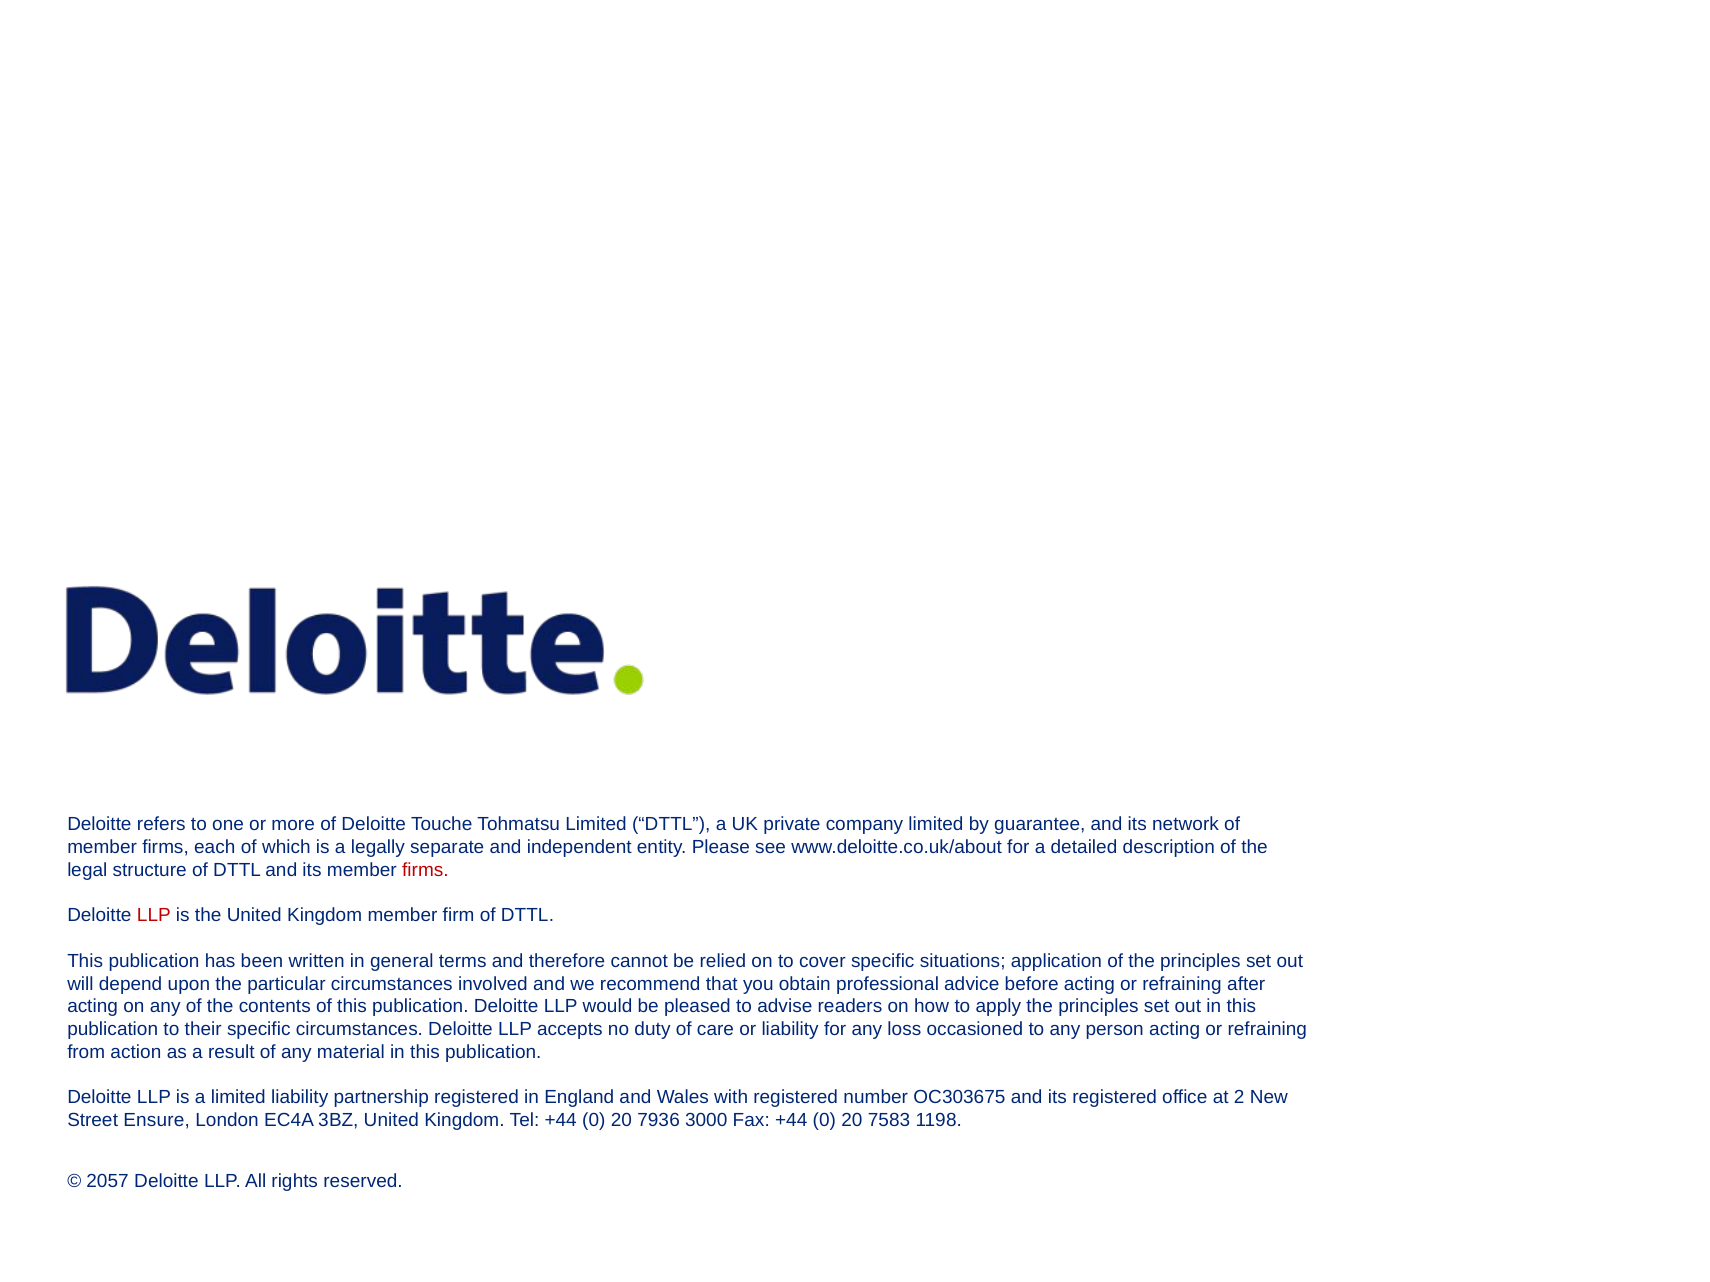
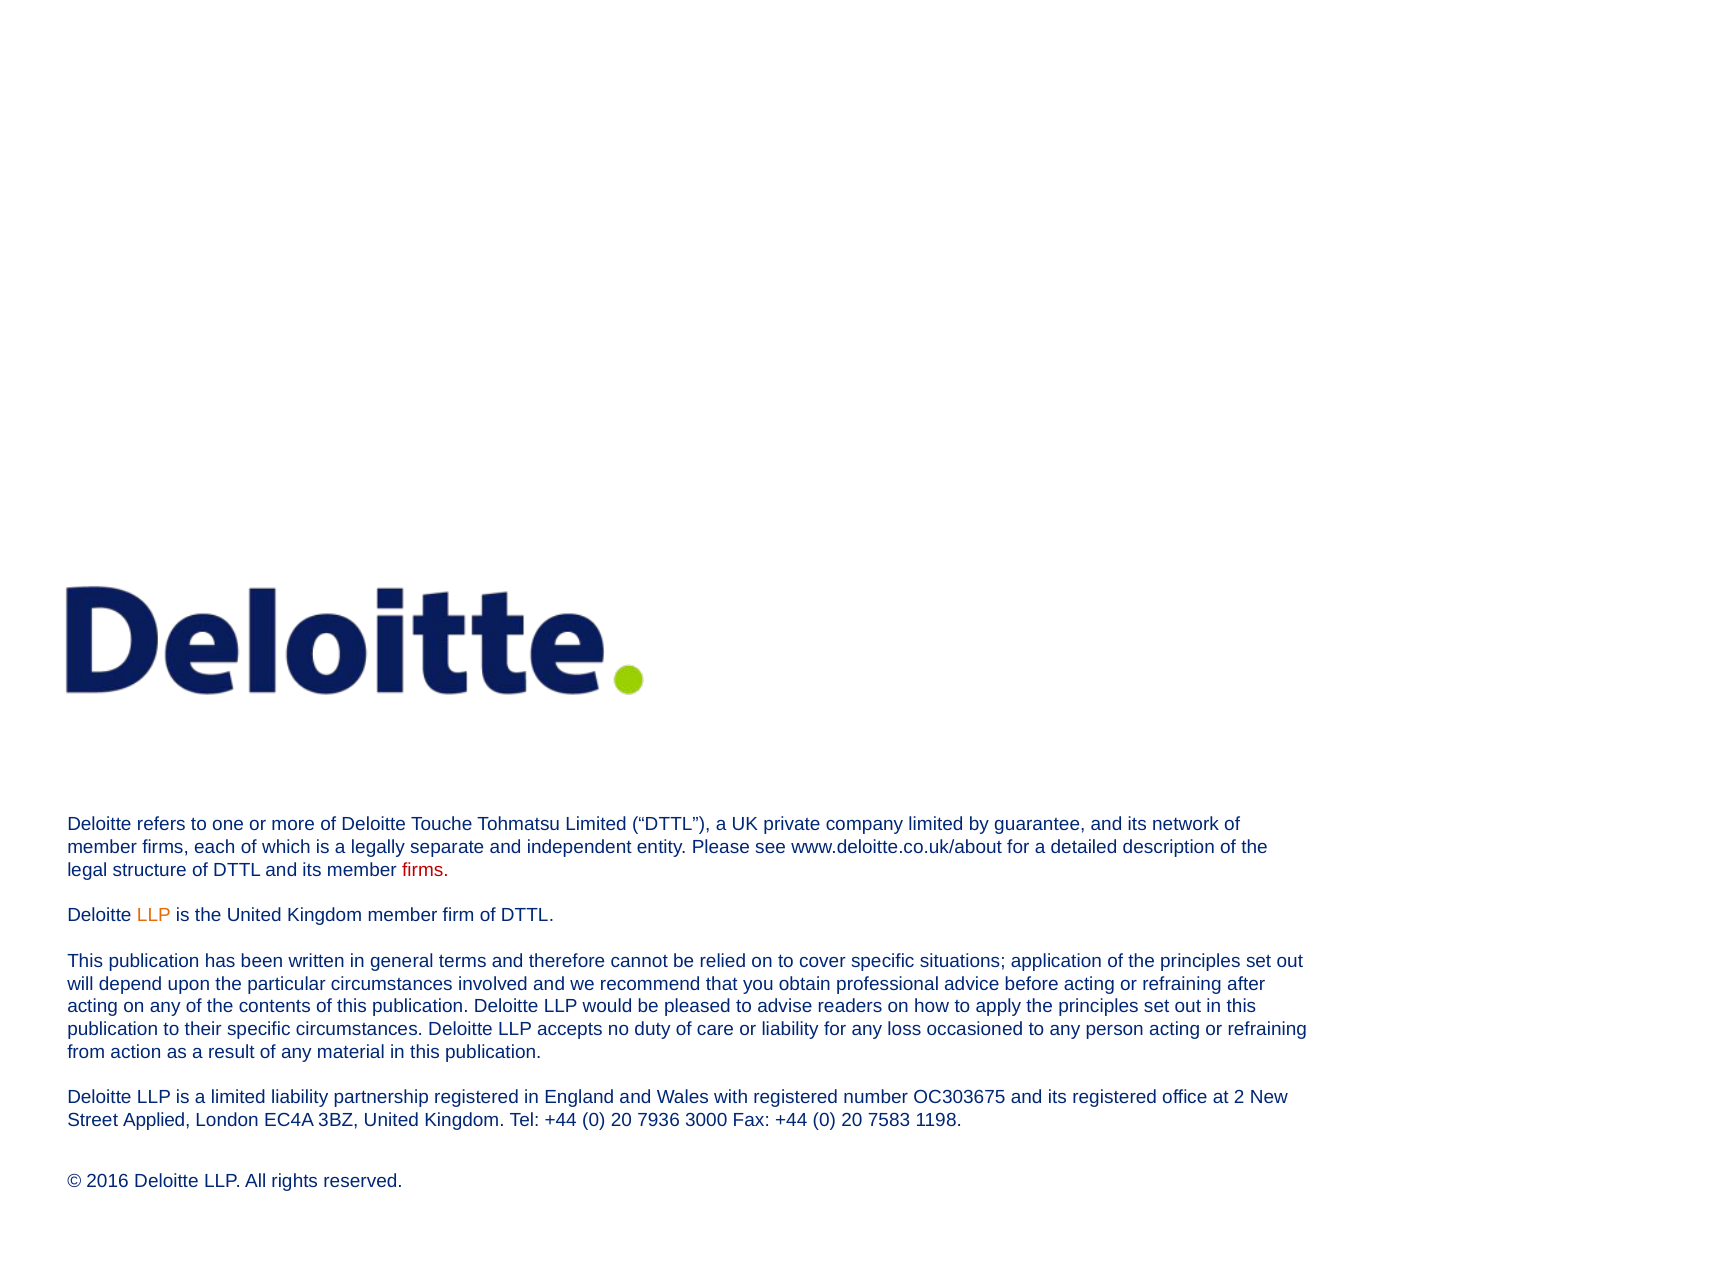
LLP colour: red -> orange (154, 916)
Ensure: Ensure -> Applied (157, 1121)
2057: 2057 -> 2016 (108, 1182)
